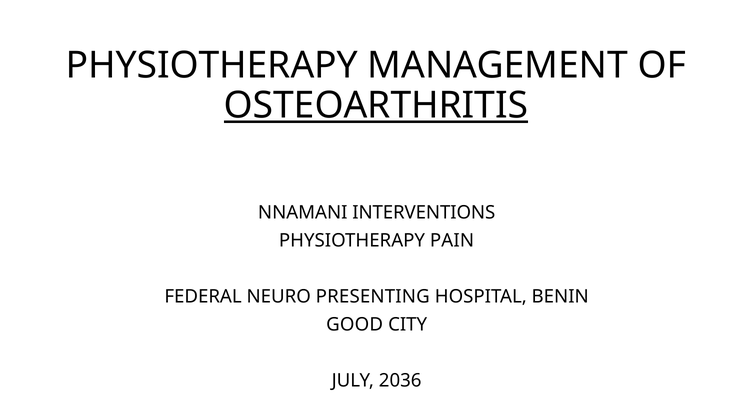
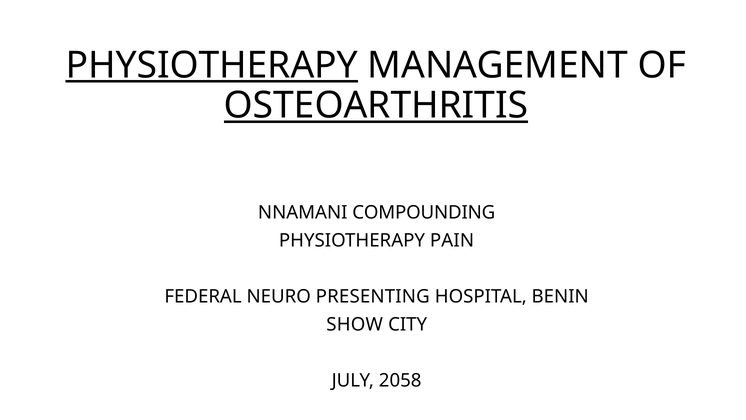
PHYSIOTHERAPY underline: none -> present (212, 65)
INTERVENTIONS: INTERVENTIONS -> COMPOUNDING (424, 213)
GOOD: GOOD -> SHOW (355, 324)
2036: 2036 -> 2058 (400, 380)
